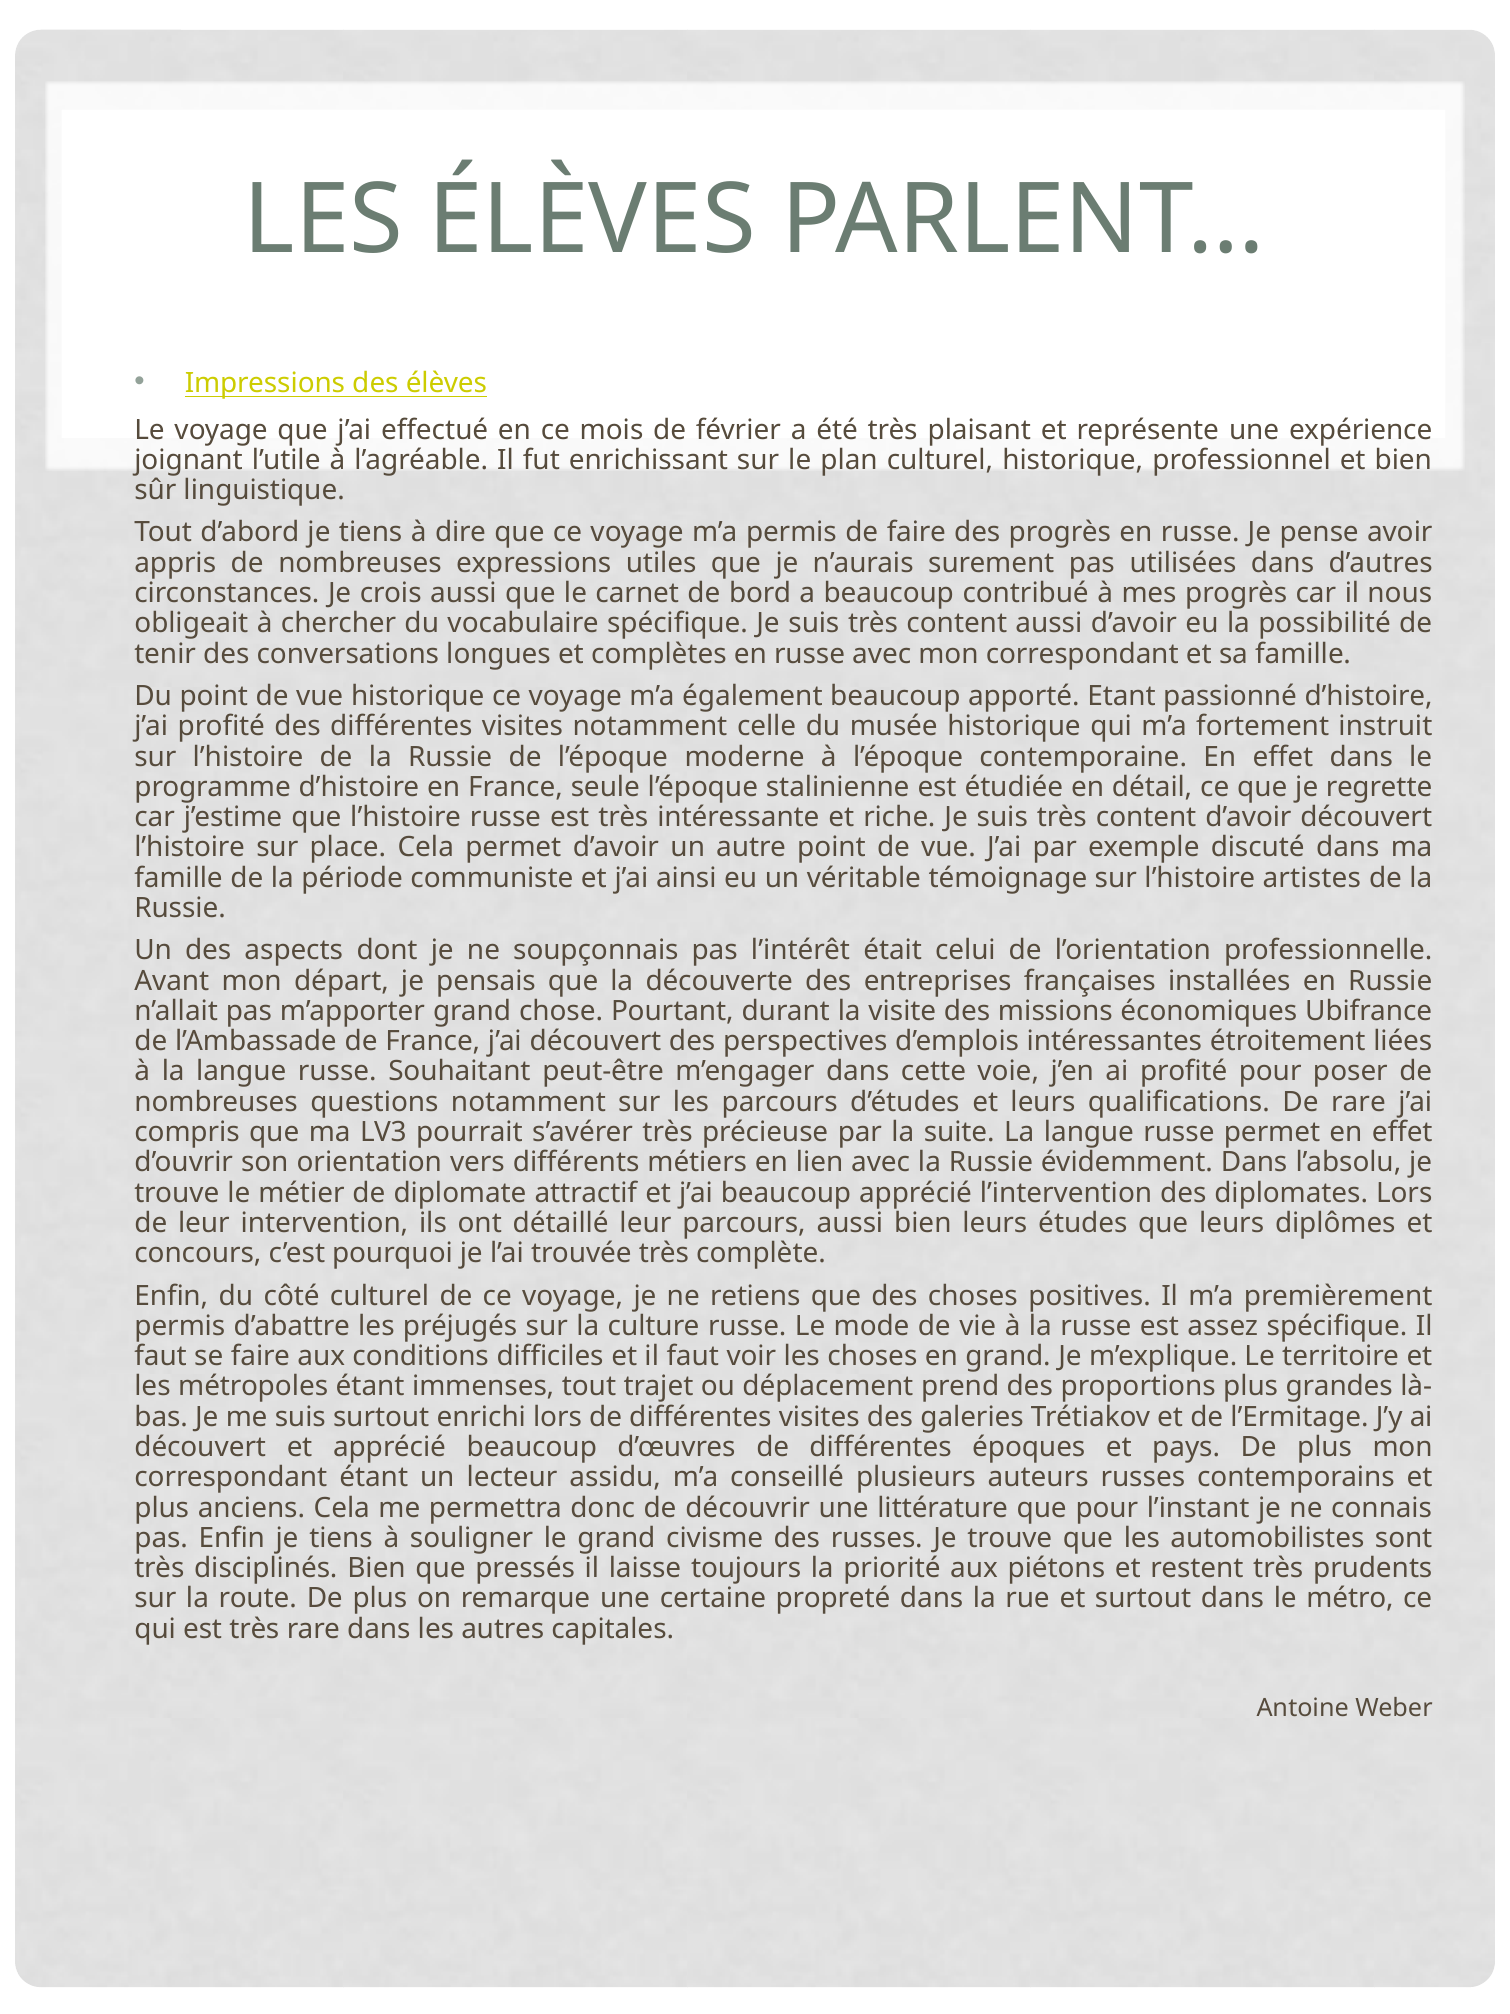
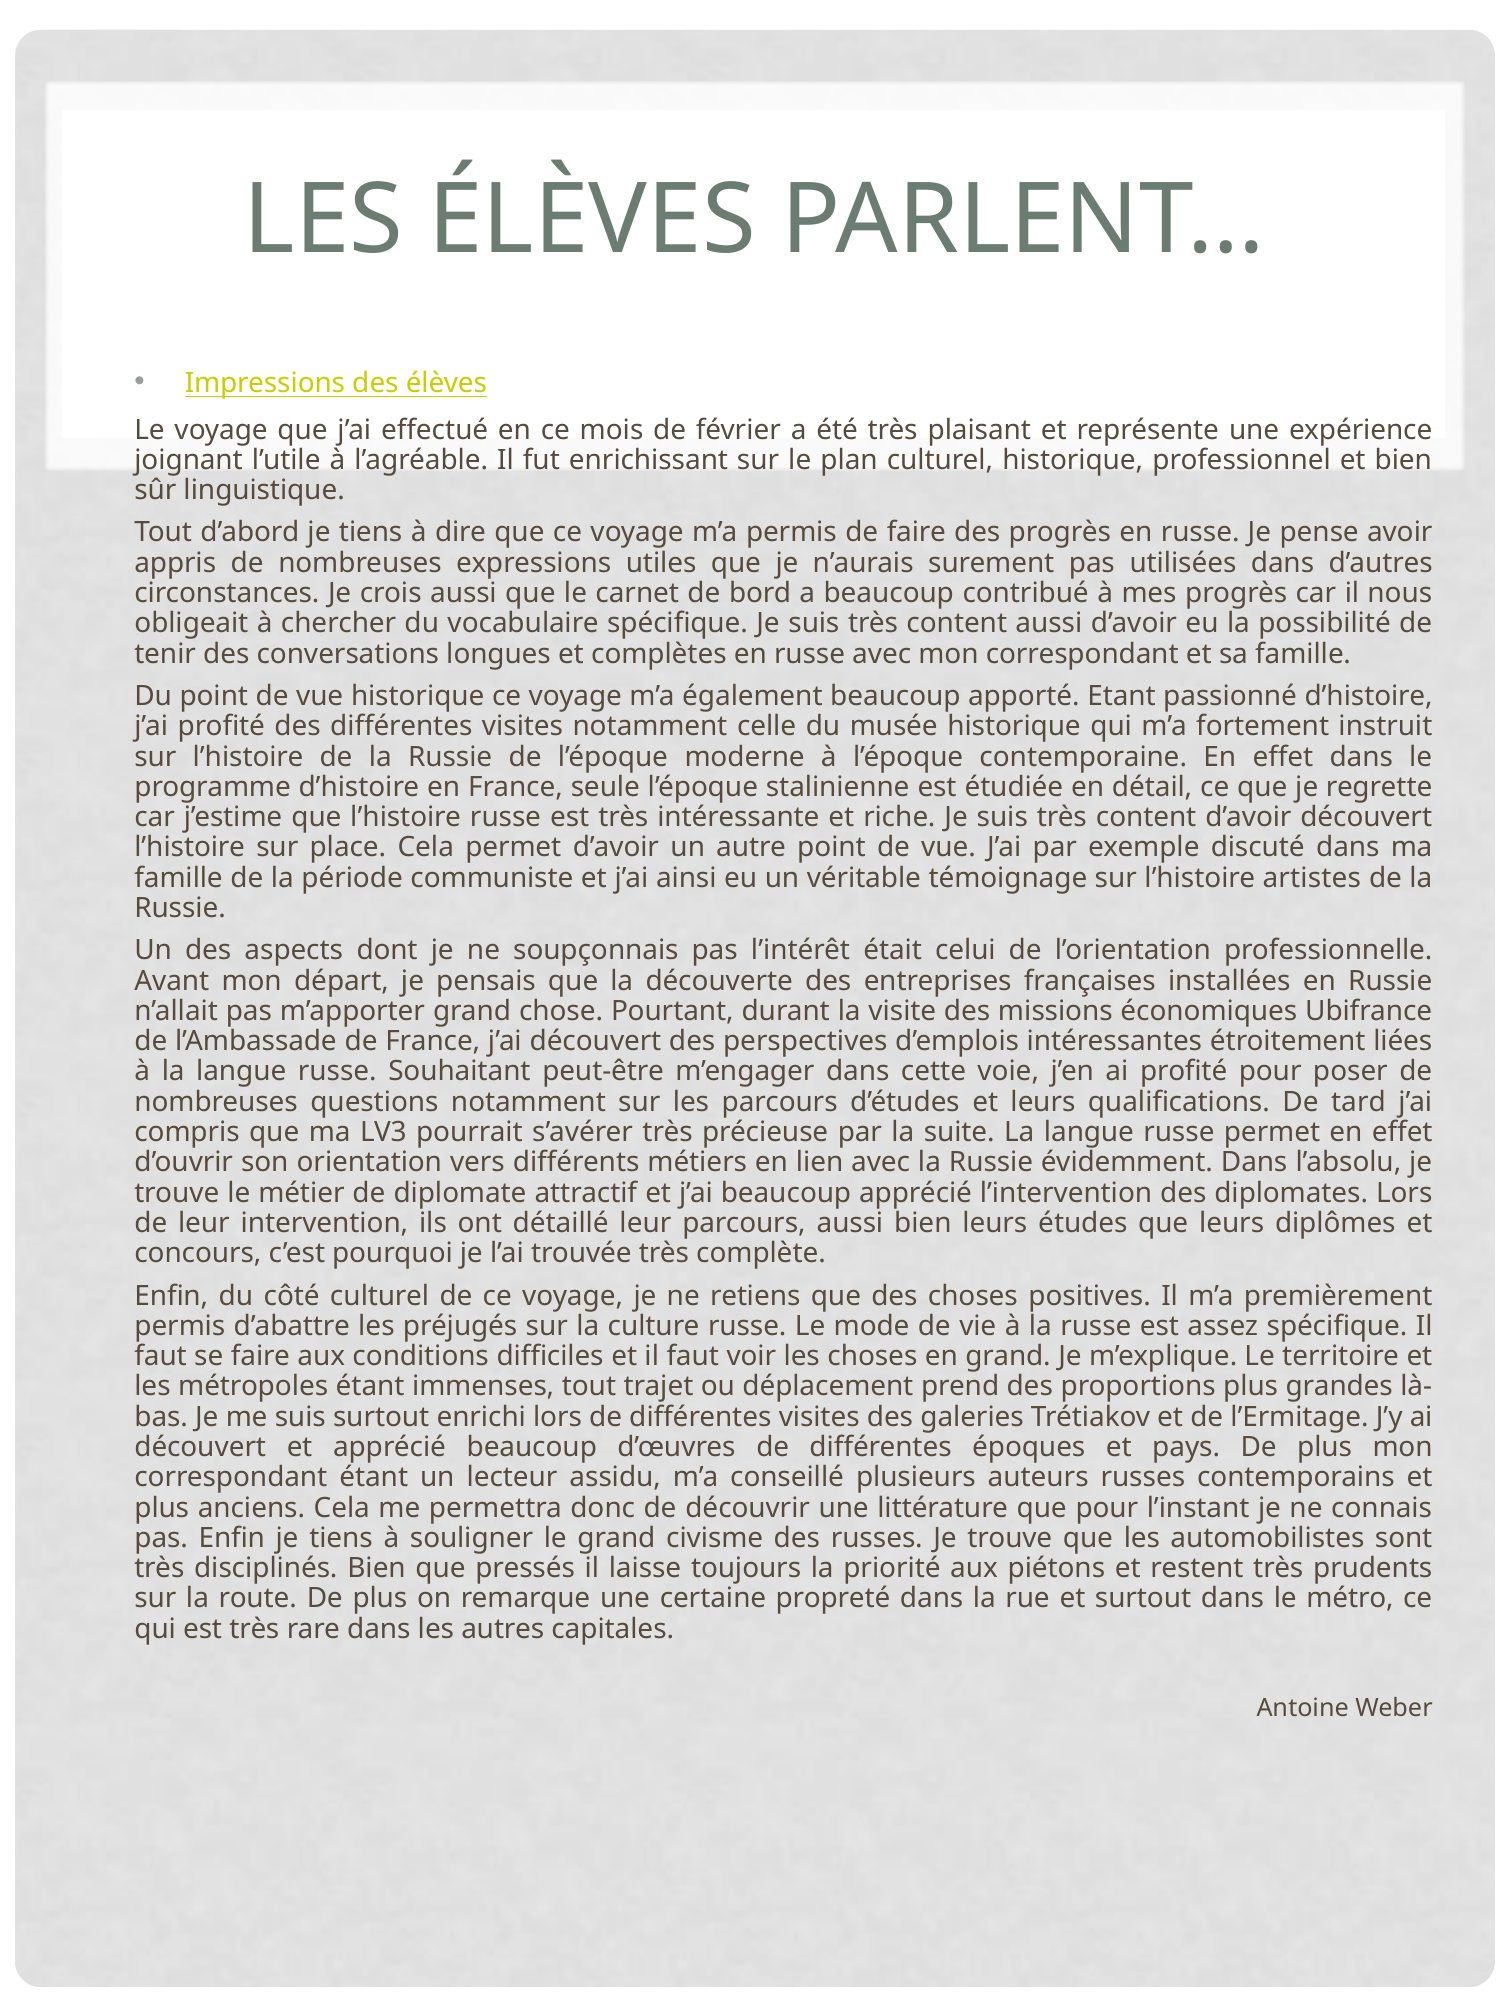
De rare: rare -> tard (1358, 1102)
